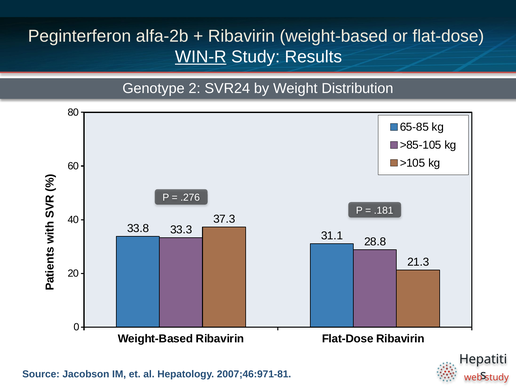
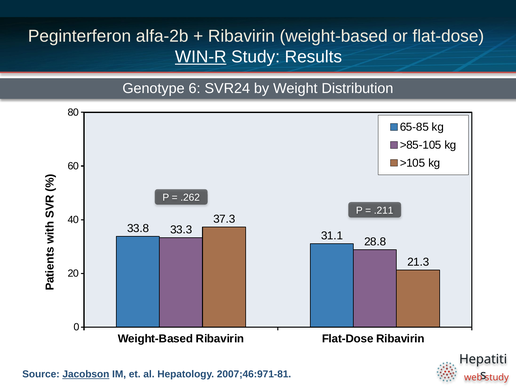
2: 2 -> 6 (195, 88)
.276: .276 -> .262 (190, 198)
.181: .181 -> .211 (384, 211)
Jacobson underline: none -> present (86, 374)
